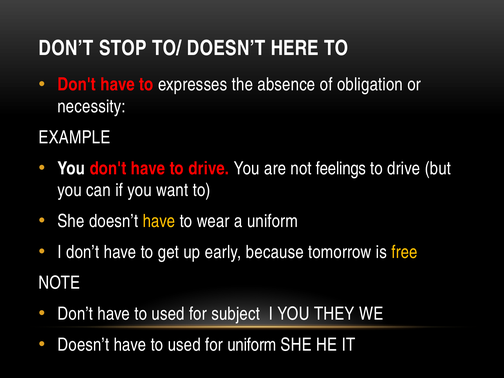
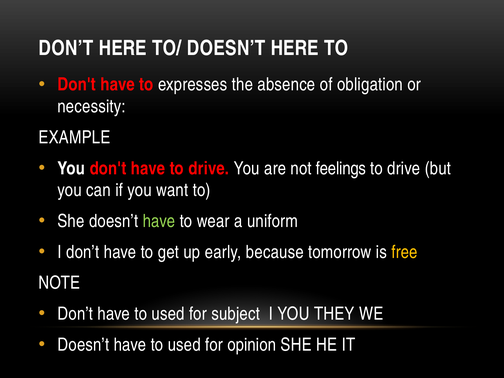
DON’T STOP: STOP -> HERE (123, 48)
have colour: yellow -> light green (159, 221)
for uniform: uniform -> opinion (252, 345)
